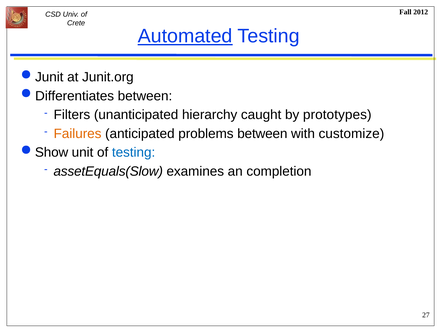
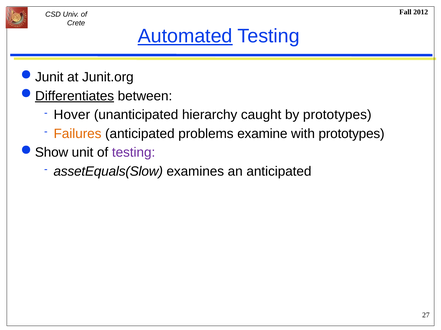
Differentiates underline: none -> present (75, 96)
Filters: Filters -> Hover (72, 115)
problems between: between -> examine (262, 134)
with customize: customize -> prototypes (352, 134)
testing colour: blue -> purple (134, 153)
an completion: completion -> anticipated (279, 172)
